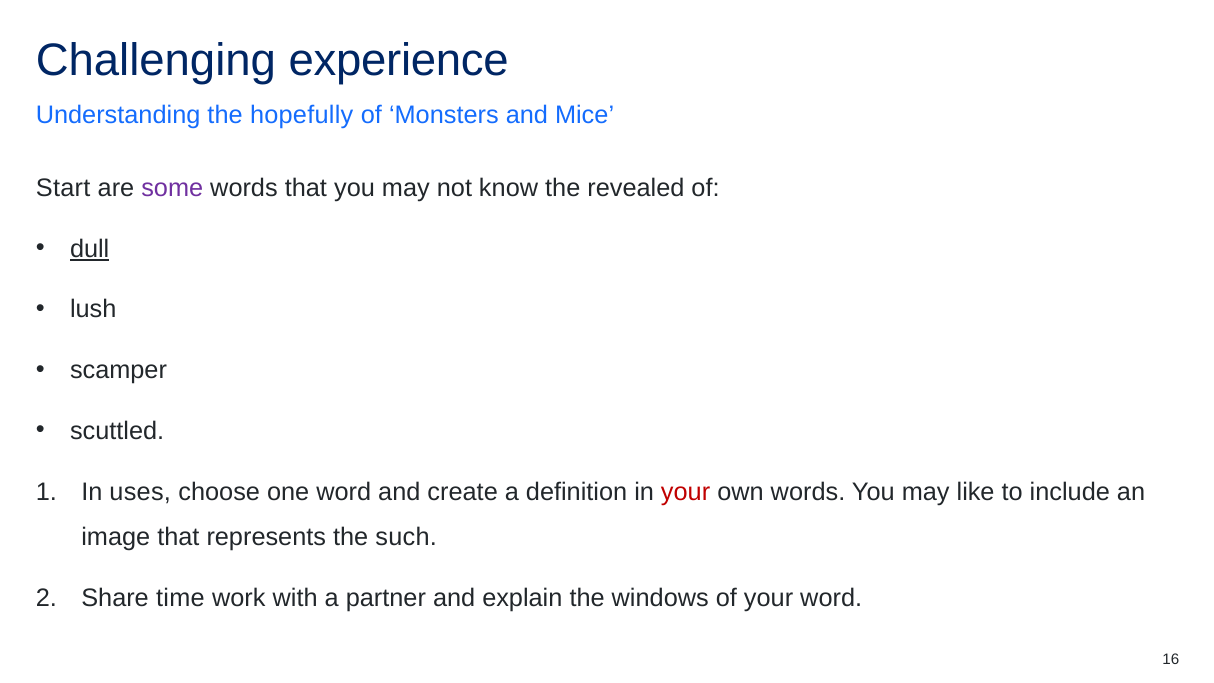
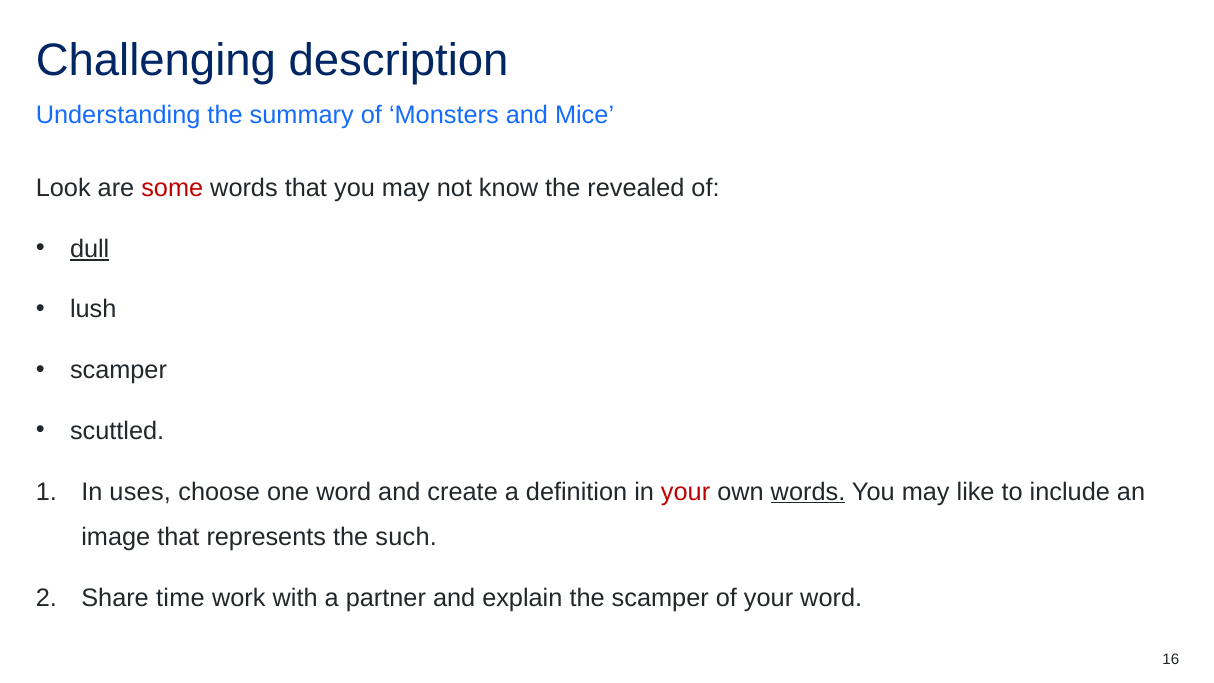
experience: experience -> description (399, 60)
hopefully: hopefully -> summary (302, 115)
Start: Start -> Look (63, 188)
some colour: purple -> red (172, 188)
words underline: none -> present (808, 492)
the windows: windows -> scamper (660, 598)
